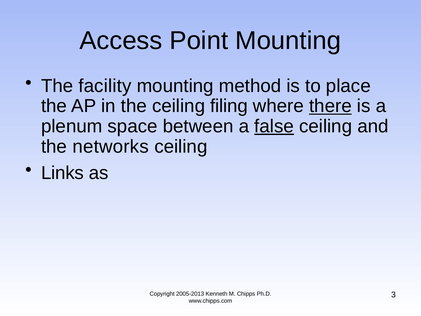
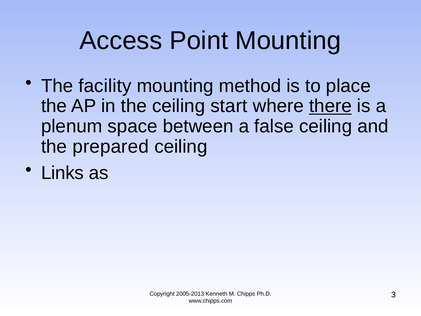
filing: filing -> start (229, 106)
false underline: present -> none (274, 126)
networks: networks -> prepared (111, 146)
